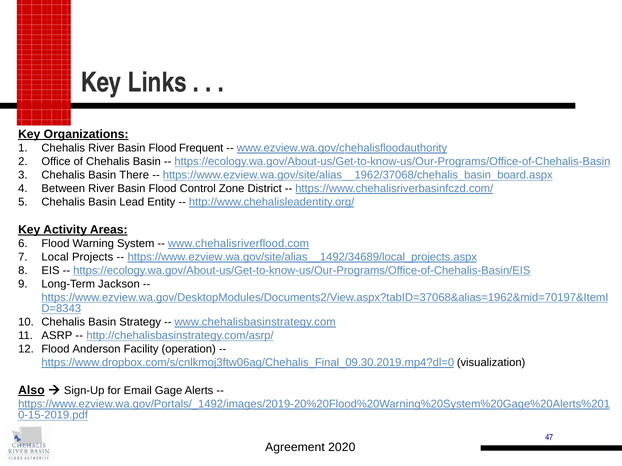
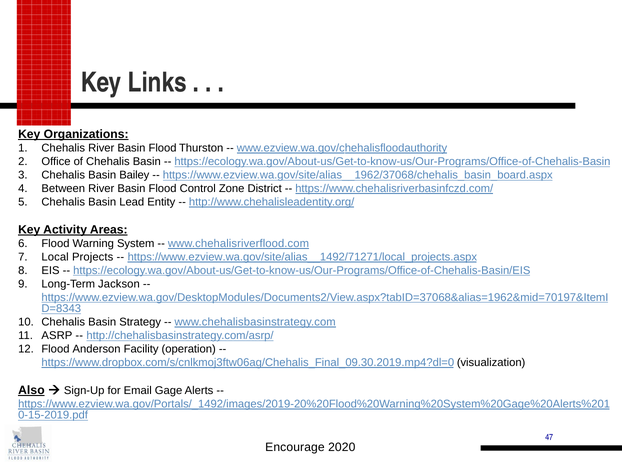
Frequent: Frequent -> Thurston (201, 148)
There: There -> Bailey (134, 175)
https://www.ezview.wa.gov/site/alias__1492/34689/local_projects.aspx: https://www.ezview.wa.gov/site/alias__1492/34689/local_projects.aspx -> https://www.ezview.wa.gov/site/alias__1492/71271/local_projects.aspx (302, 257)
Agreement: Agreement -> Encourage (295, 448)
